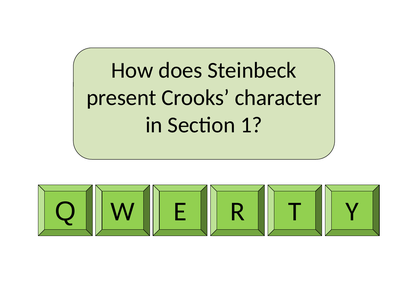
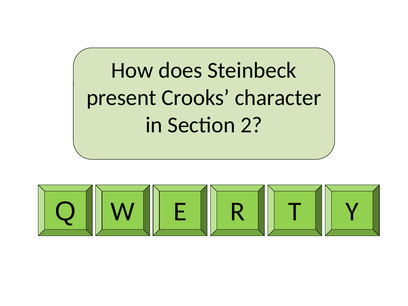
1: 1 -> 2 (251, 125)
